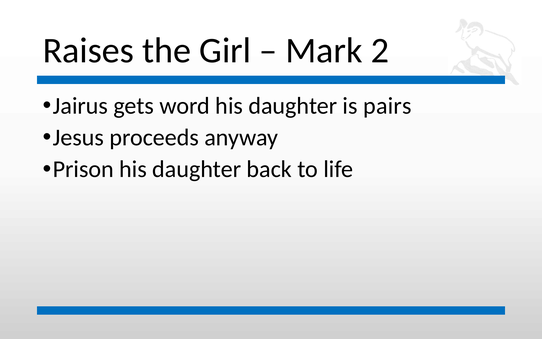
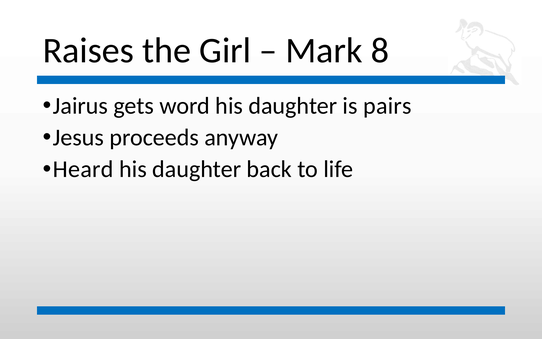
2: 2 -> 8 (380, 51)
Prison: Prison -> Heard (83, 169)
